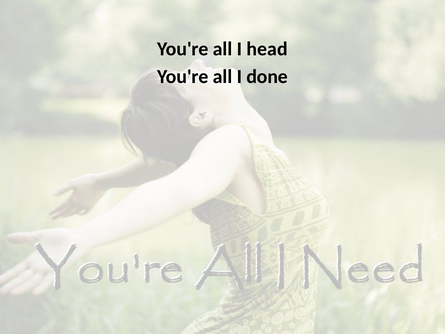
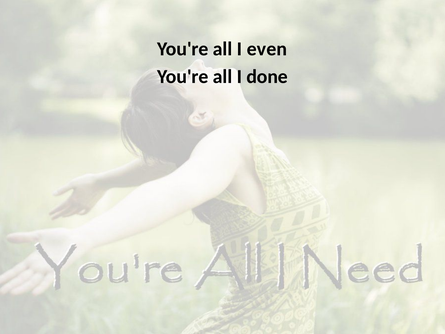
head: head -> even (267, 49)
